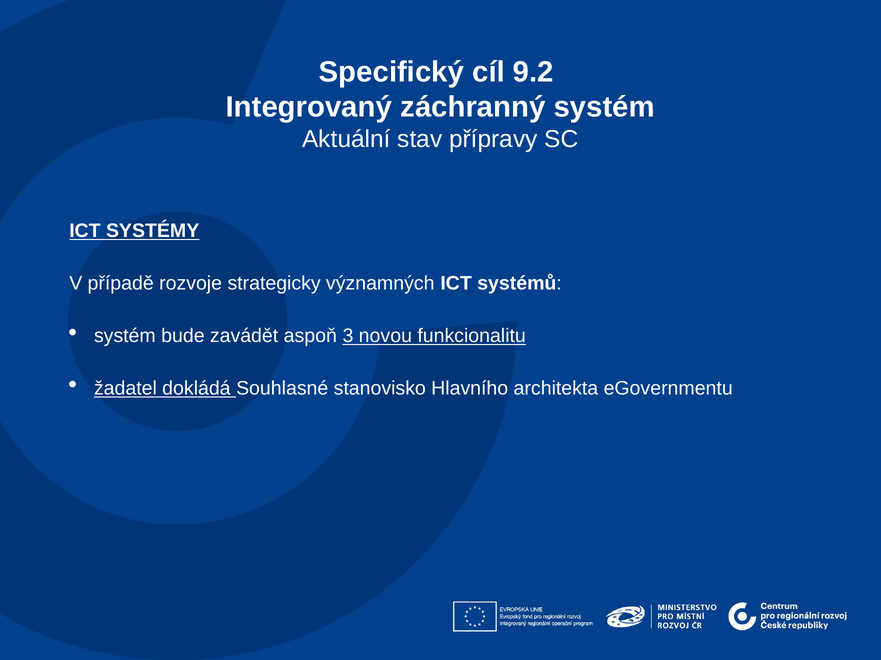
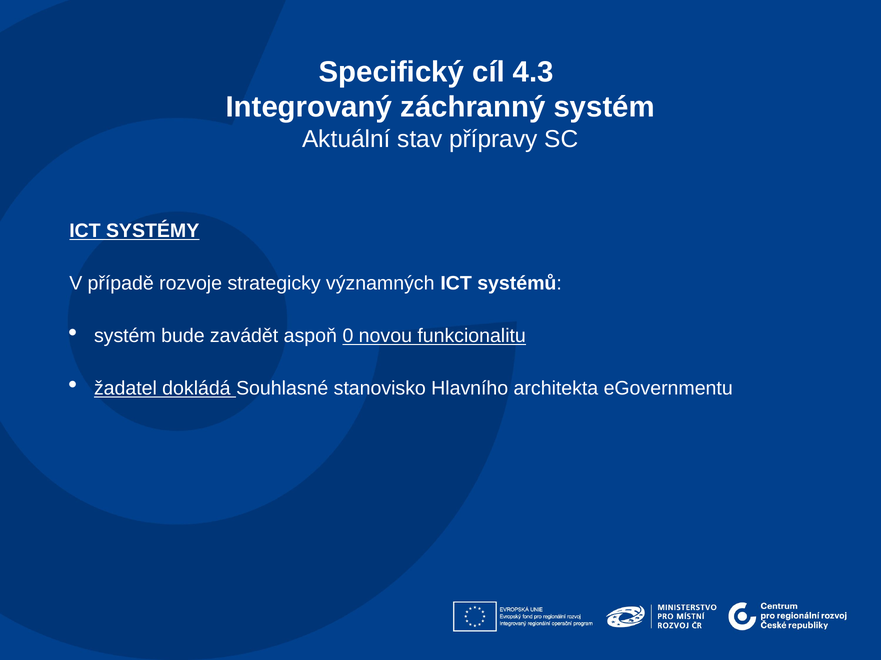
9.2: 9.2 -> 4.3 (533, 72)
3: 3 -> 0 (348, 336)
